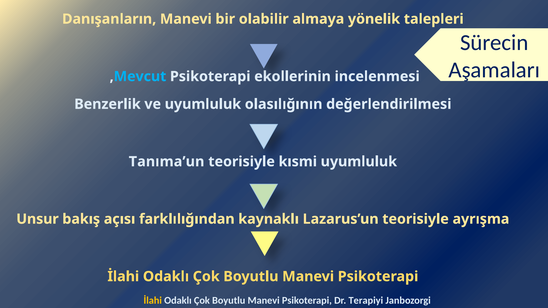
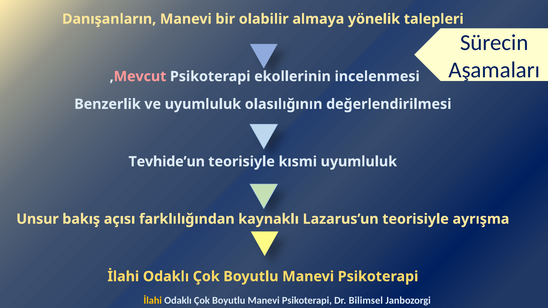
Mevcut colour: light blue -> pink (140, 77)
Tanıma’un: Tanıma’un -> Tevhide’un (167, 162)
Terapiyi: Terapiyi -> Bilimsel (366, 301)
